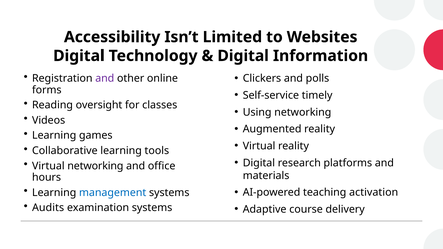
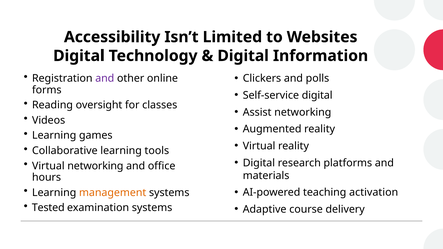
Self-service timely: timely -> digital (317, 95)
Using: Using -> Assist (257, 112)
management colour: blue -> orange (113, 193)
Audits: Audits -> Tested (48, 208)
